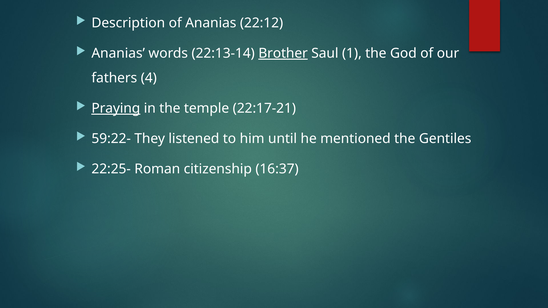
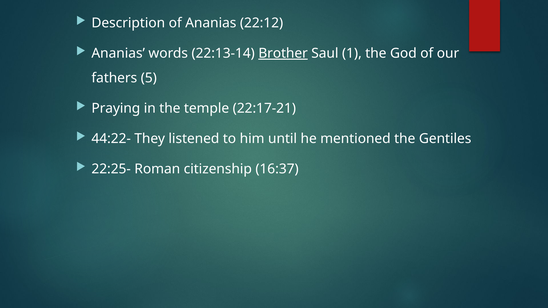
4: 4 -> 5 (149, 78)
Praying underline: present -> none (116, 108)
59:22-: 59:22- -> 44:22- (111, 139)
